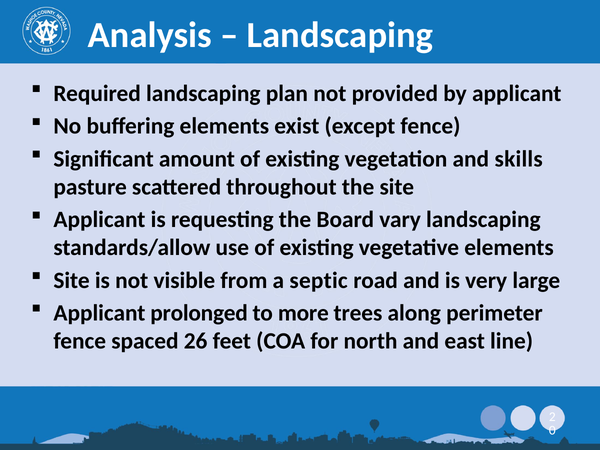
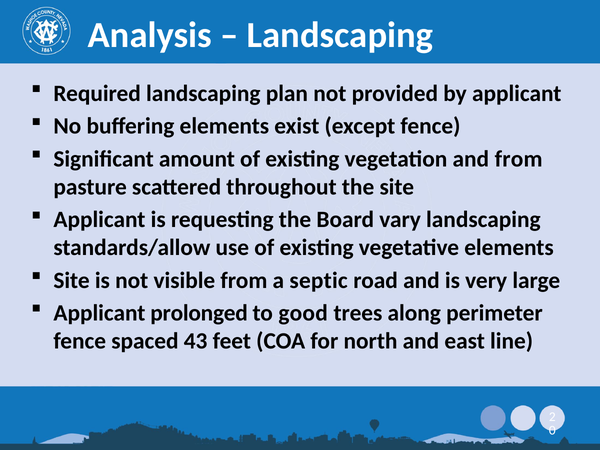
and skills: skills -> from (519, 159)
more: more -> good (303, 313)
26: 26 -> 43 (196, 341)
